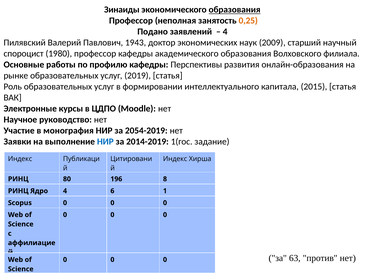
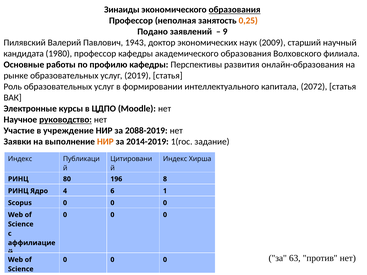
4: 4 -> 9 (225, 32)
спороцист: спороцист -> кандидата (24, 54)
2015: 2015 -> 2072 (314, 87)
руководство underline: none -> present (66, 120)
монография: монография -> учреждение (68, 131)
2054-2019: 2054-2019 -> 2088-2019 (146, 131)
НИР colour: blue -> orange (105, 142)
